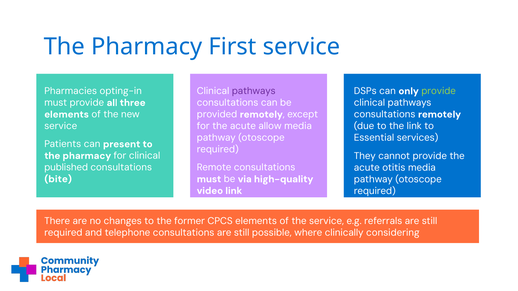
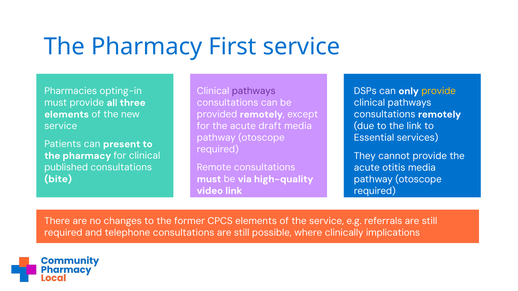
provide colour: light green -> yellow (439, 91)
allow: allow -> draft (270, 126)
considering: considering -> implications (393, 233)
